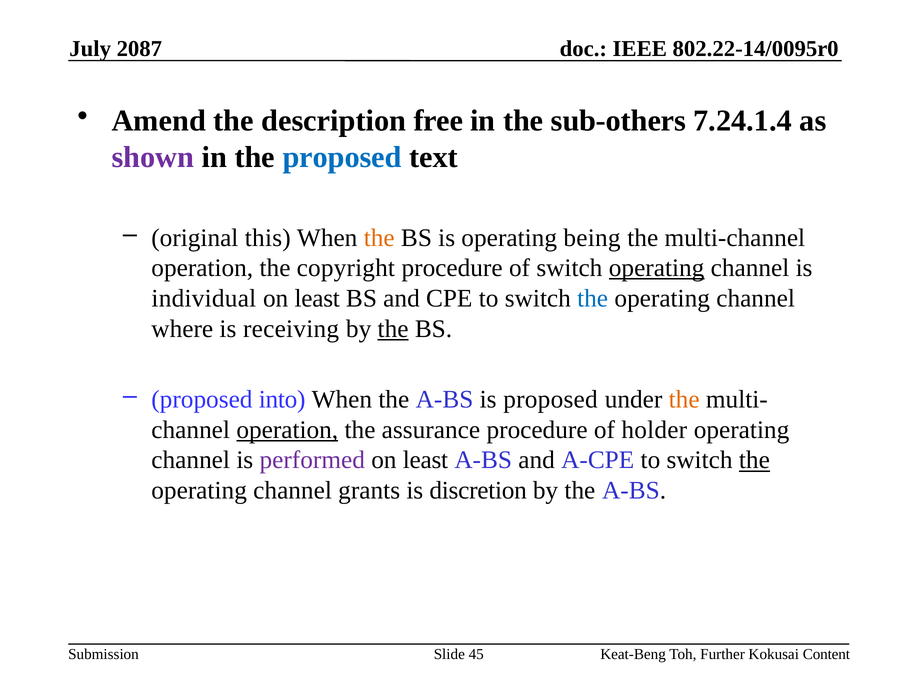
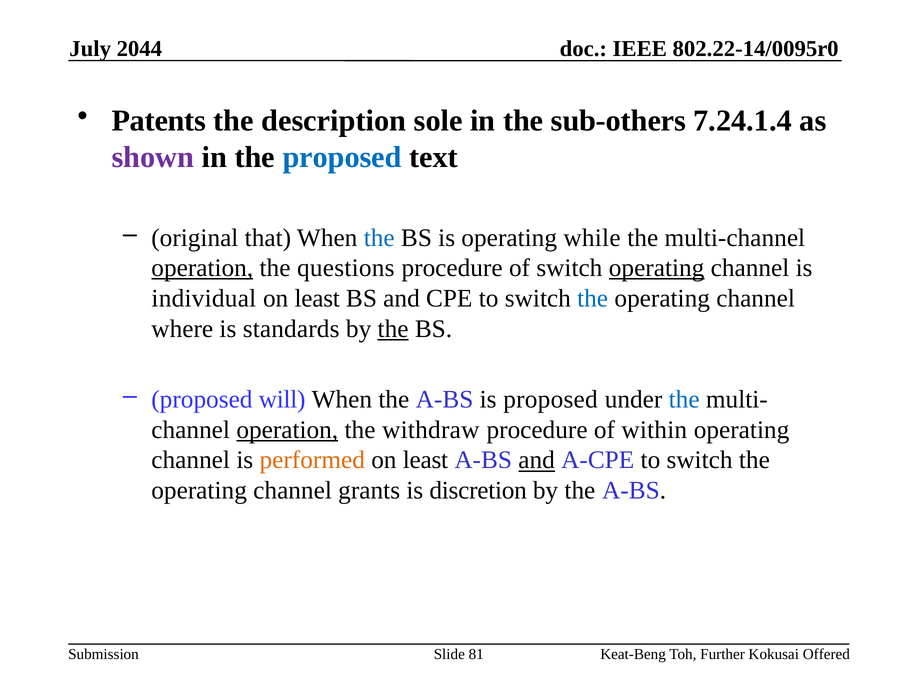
2087: 2087 -> 2044 (139, 49)
Amend: Amend -> Patents (159, 121)
free: free -> sole (438, 121)
this: this -> that (268, 238)
the colour: orange -> blue (379, 238)
being: being -> while (592, 238)
operation underline: none -> present (202, 268)
copyright: copyright -> questions (346, 268)
receiving: receiving -> standards (291, 329)
into: into -> will (282, 400)
the colour: orange -> blue (684, 400)
assurance: assurance -> withdraw (431, 430)
holder: holder -> within (654, 430)
performed colour: purple -> orange (312, 460)
and underline: none -> present (537, 460)
the underline: present -> none (754, 460)
45: 45 -> 81 (476, 655)
Content: Content -> Offered (826, 655)
